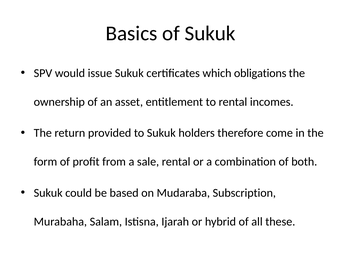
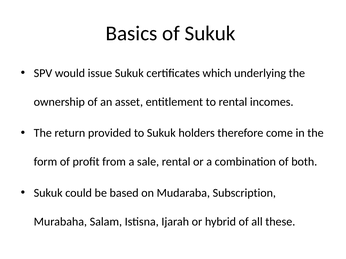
obligations: obligations -> underlying (260, 73)
